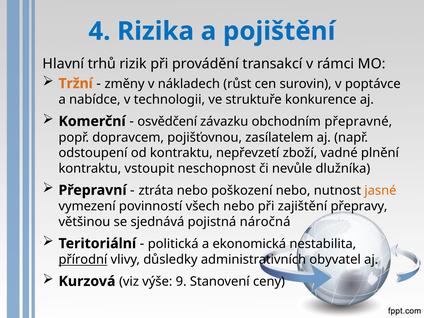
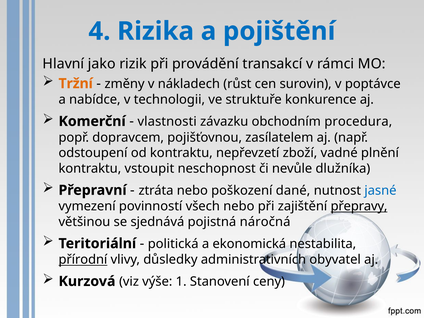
trhů: trhů -> jako (102, 64)
osvědčení: osvědčení -> vlastnosti (167, 122)
přepravné: přepravné -> procedura (358, 122)
poškození nebo: nebo -> dané (293, 191)
jasné colour: orange -> blue (380, 191)
přepravy underline: none -> present (359, 206)
9: 9 -> 1 (181, 282)
